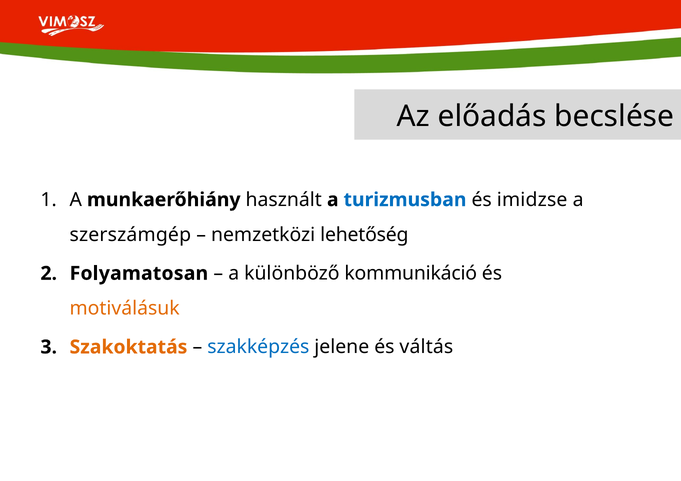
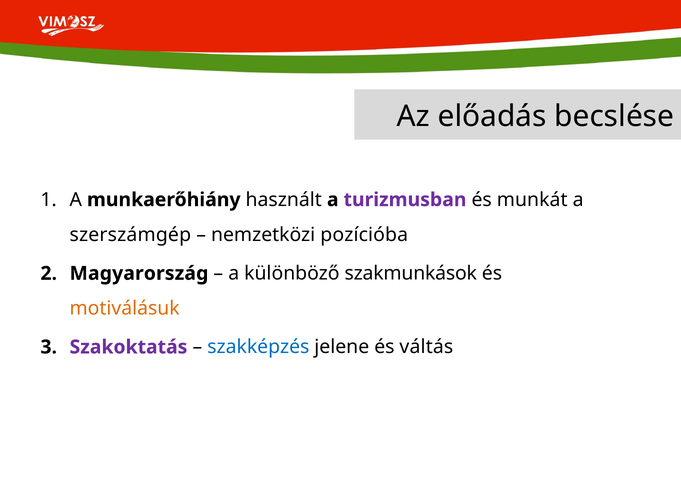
turizmusban colour: blue -> purple (405, 200)
imidzse: imidzse -> munkát (532, 200)
lehetőség: lehetőség -> pozícióba (364, 235)
Folyamatosan: Folyamatosan -> Magyarország (139, 274)
kommunikáció: kommunikáció -> szakmunkások (411, 274)
Szakoktatás colour: orange -> purple (128, 347)
